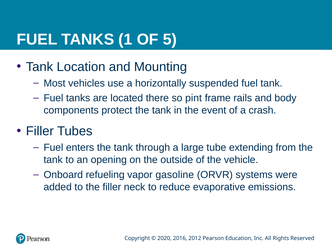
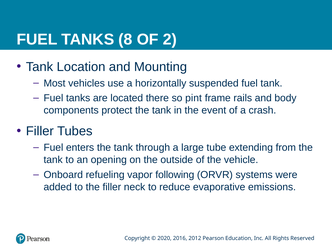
1: 1 -> 8 (125, 39)
5: 5 -> 2 (170, 39)
gasoline: gasoline -> following (175, 175)
